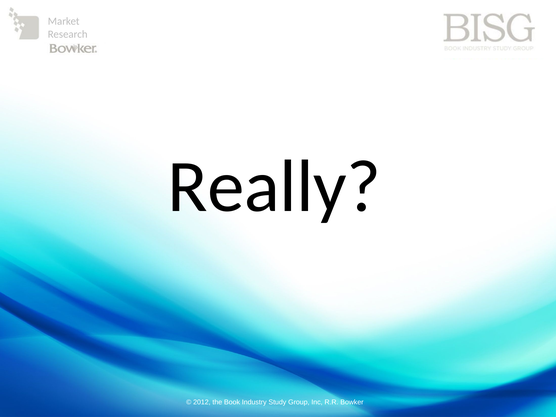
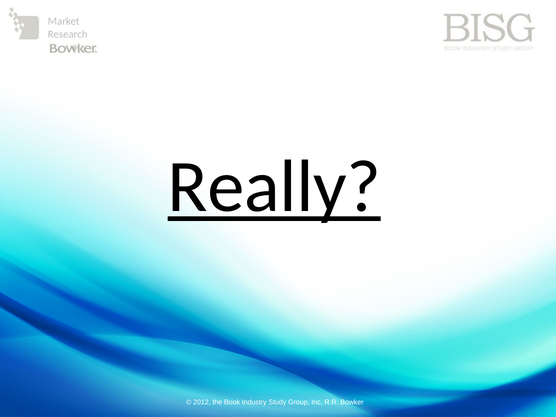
Really underline: none -> present (274, 187)
